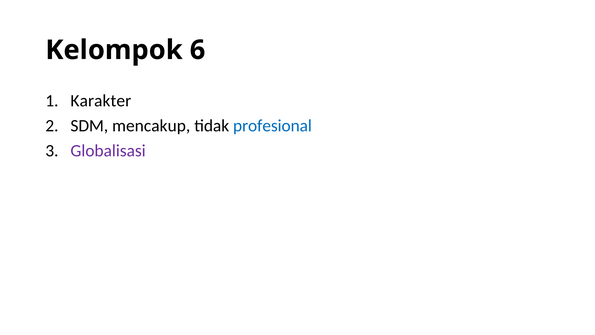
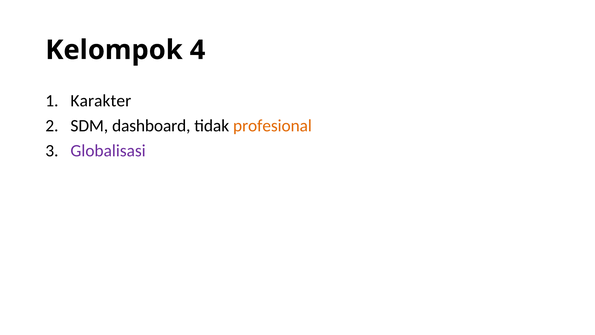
6: 6 -> 4 (198, 50)
mencakup: mencakup -> dashboard (151, 126)
profesional colour: blue -> orange (272, 126)
